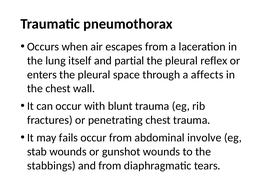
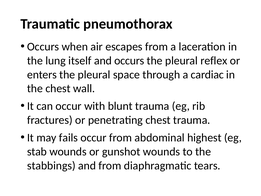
and partial: partial -> occurs (129, 61)
affects: affects -> cardiac (207, 75)
involve: involve -> highest (204, 138)
